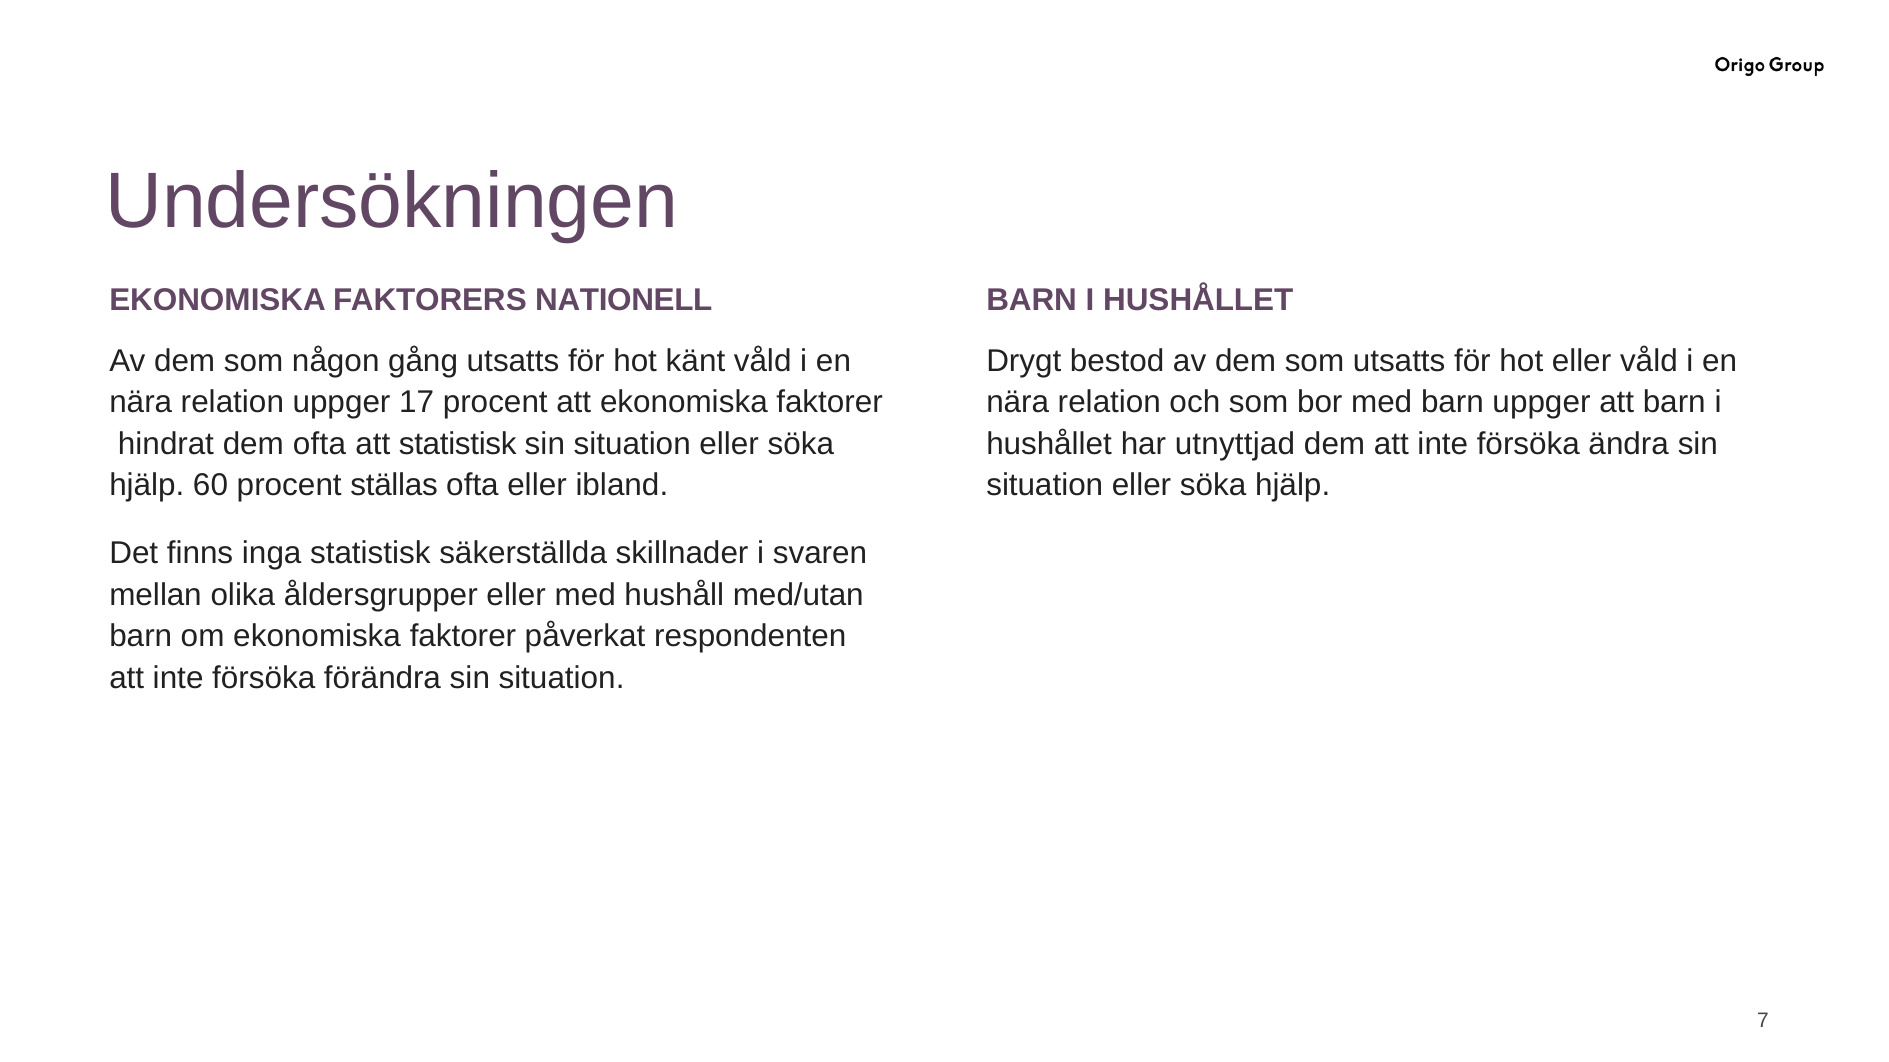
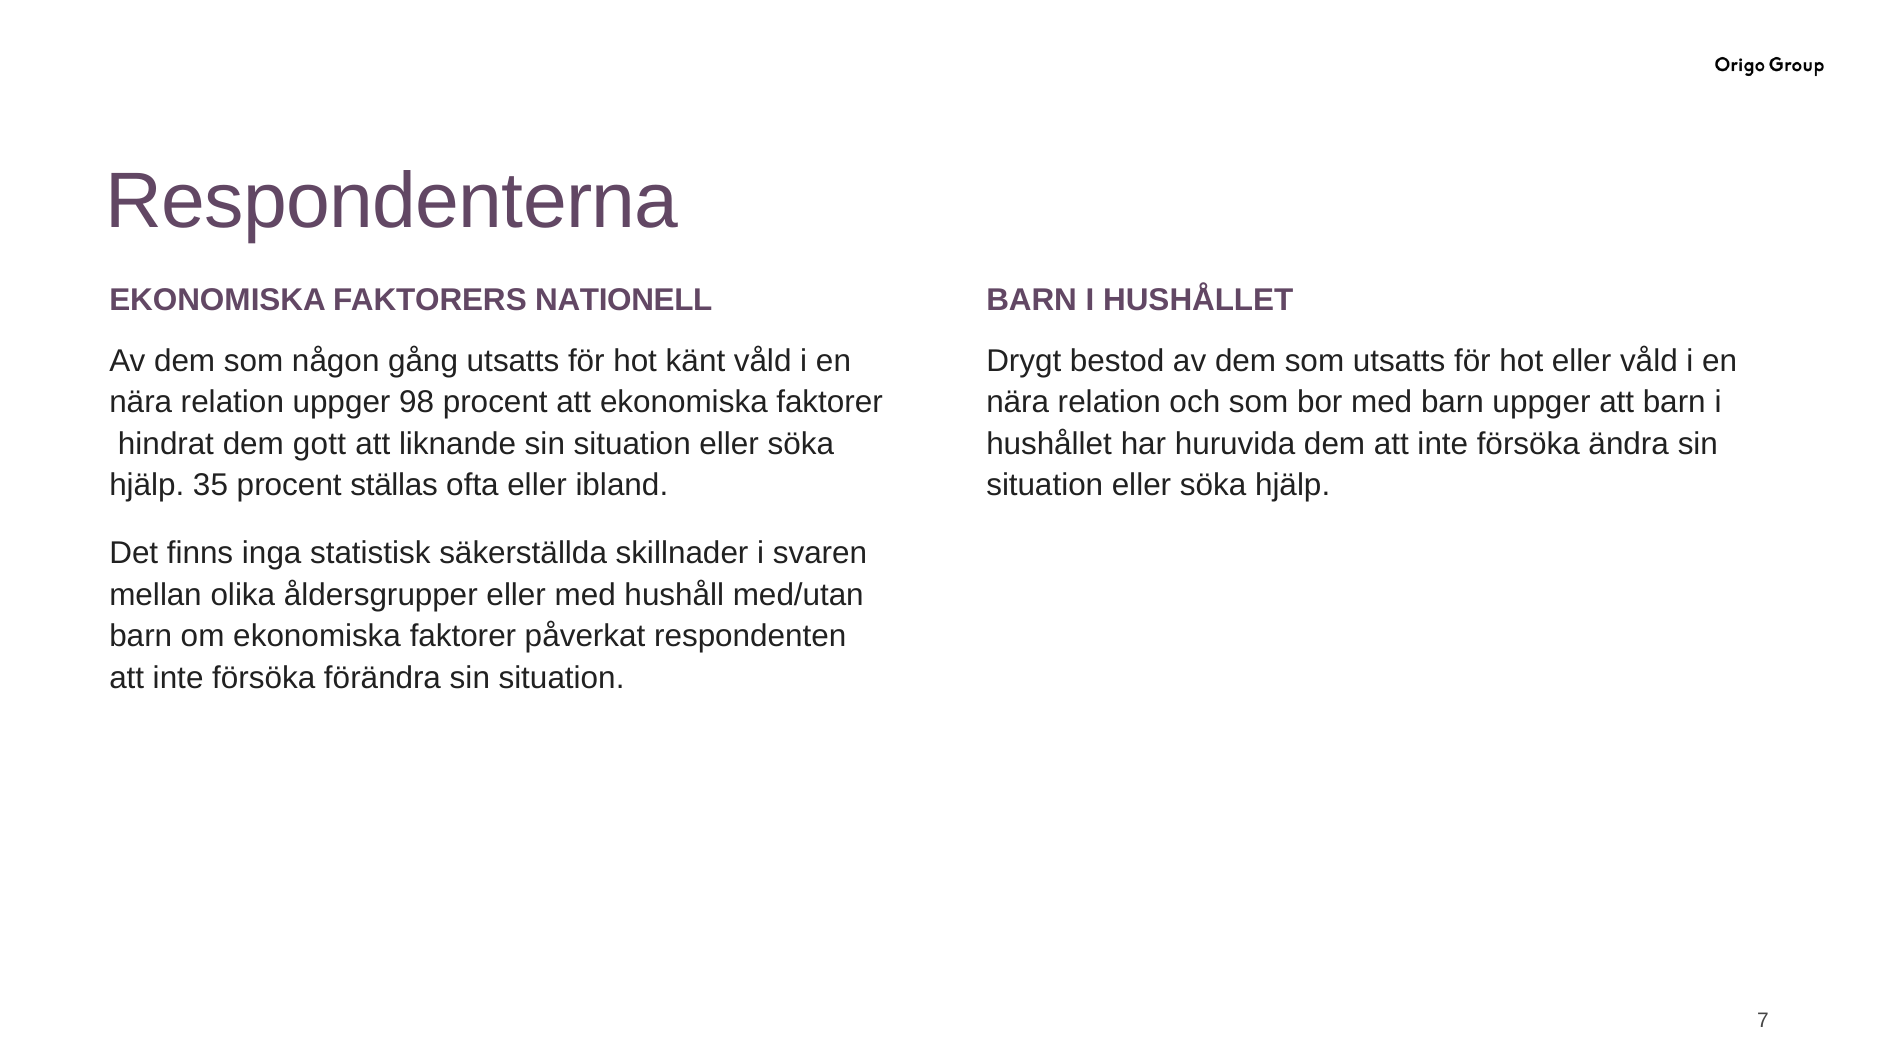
Undersökningen: Undersökningen -> Respondenterna (392, 201)
17: 17 -> 98 (417, 403)
dem ofta: ofta -> gott (320, 444)
att statistisk: statistisk -> liknande (458, 444)
utnyttjad: utnyttjad -> huruvida (1235, 444)
60: 60 -> 35 (211, 486)
